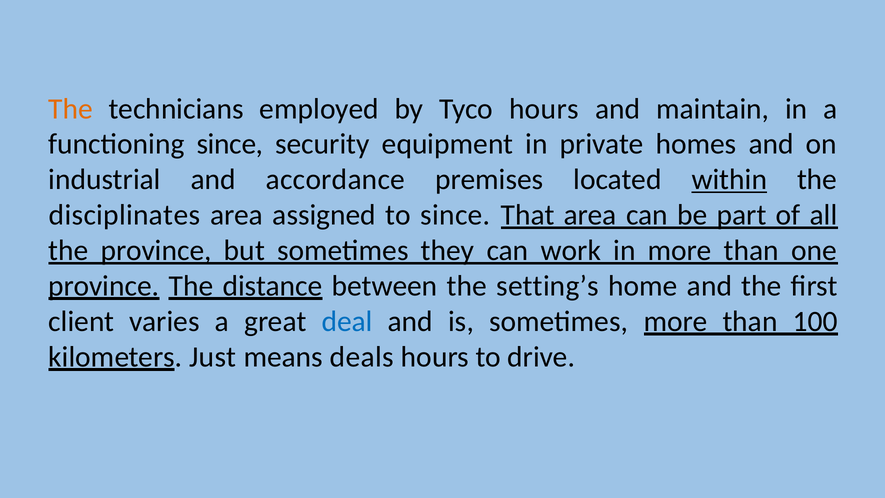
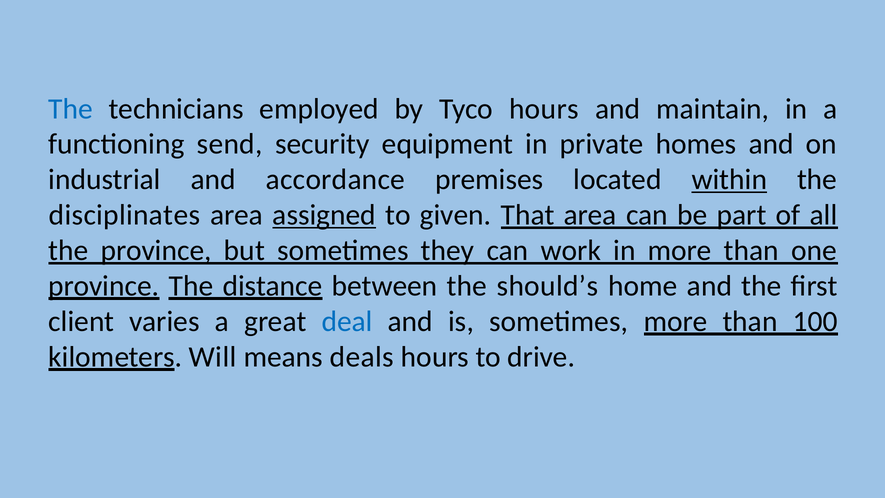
The colour: orange -> blue (71, 109)
functioning since: since -> send (230, 144)
assigned underline: none -> present (324, 215)
to since: since -> given (456, 215)
setting’s: setting’s -> should’s (547, 286)
Just: Just -> Will (213, 357)
